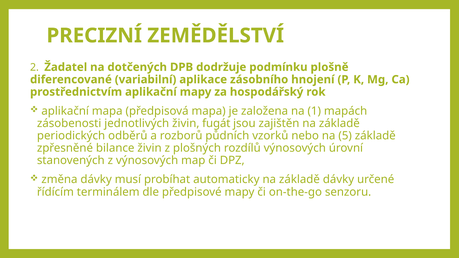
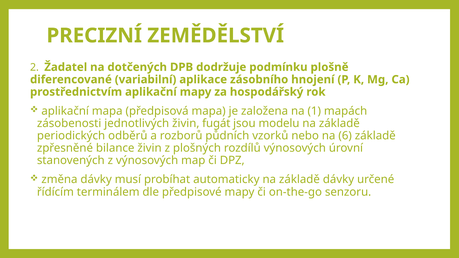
zajištěn: zajištěn -> modelu (279, 123)
5: 5 -> 6 (345, 136)
